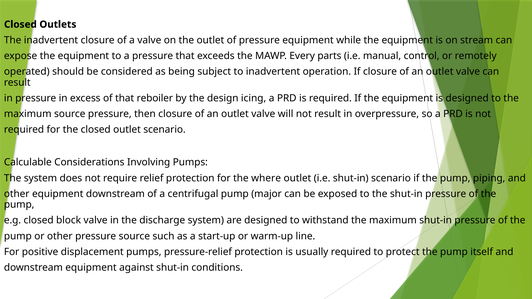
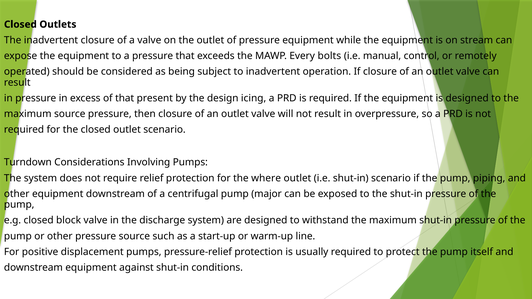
parts: parts -> bolts (329, 56)
reboiler: reboiler -> present (155, 98)
Calculable: Calculable -> Turndown (28, 162)
